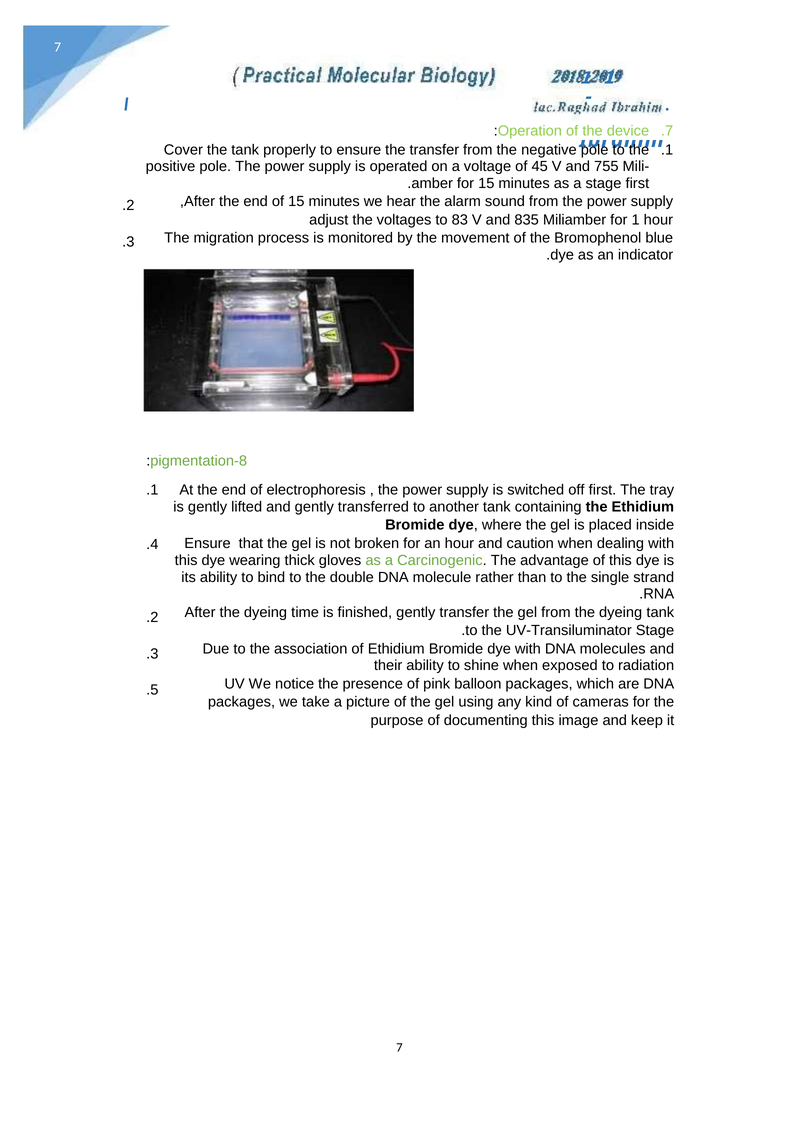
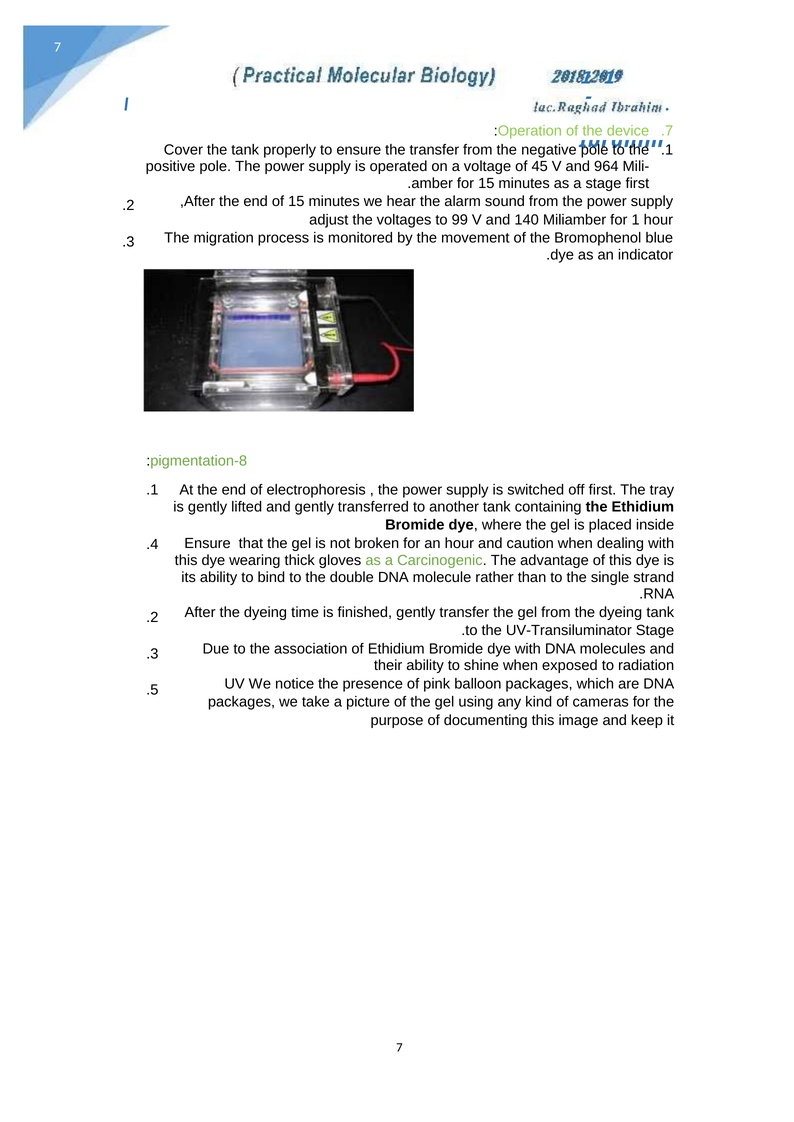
755: 755 -> 964 (606, 166)
83: 83 -> 99 (460, 220)
835: 835 -> 140 (527, 220)
